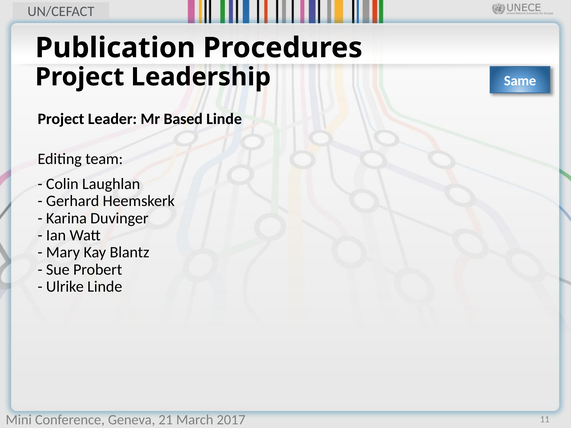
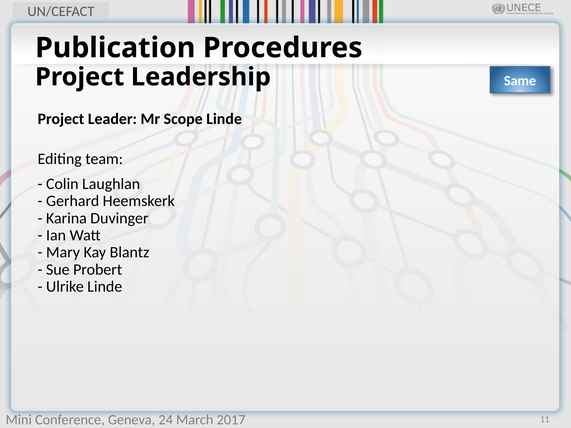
Based: Based -> Scope (183, 119)
21: 21 -> 24 (166, 420)
